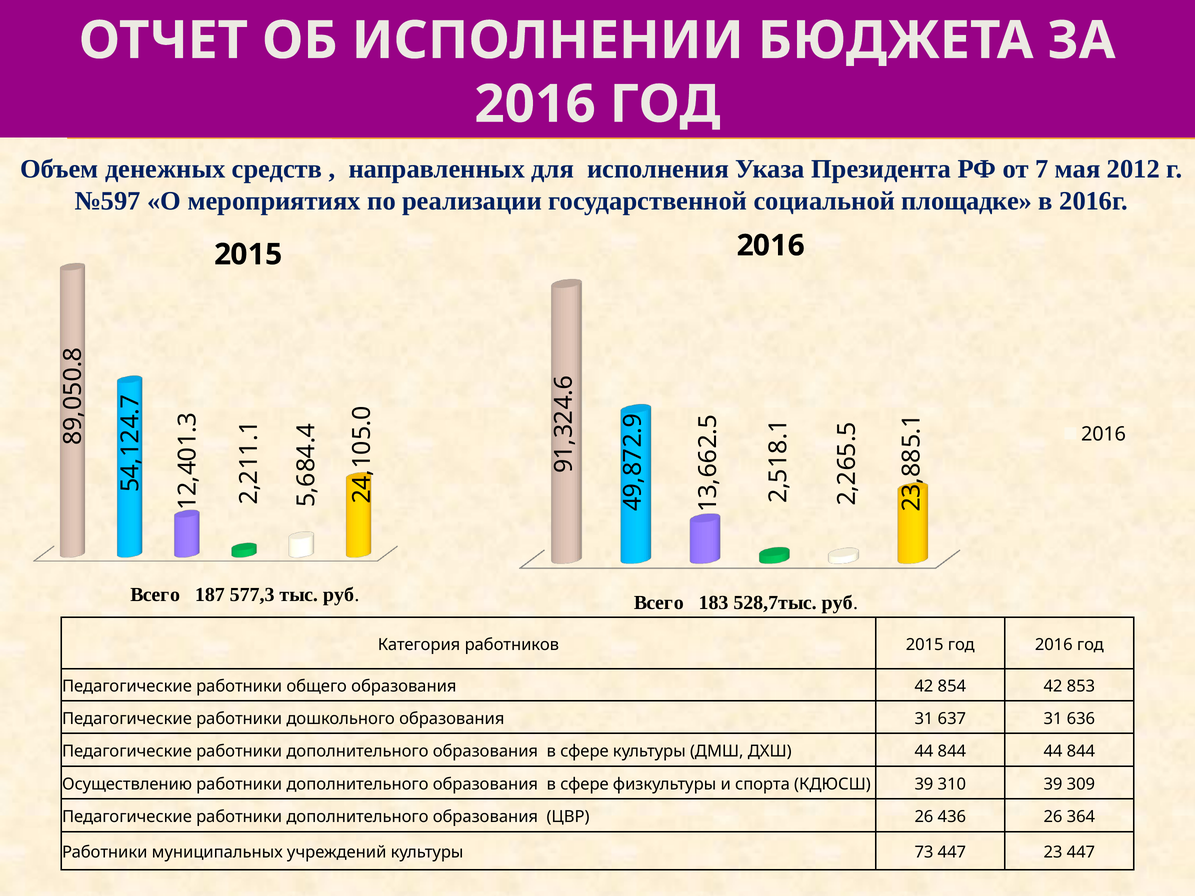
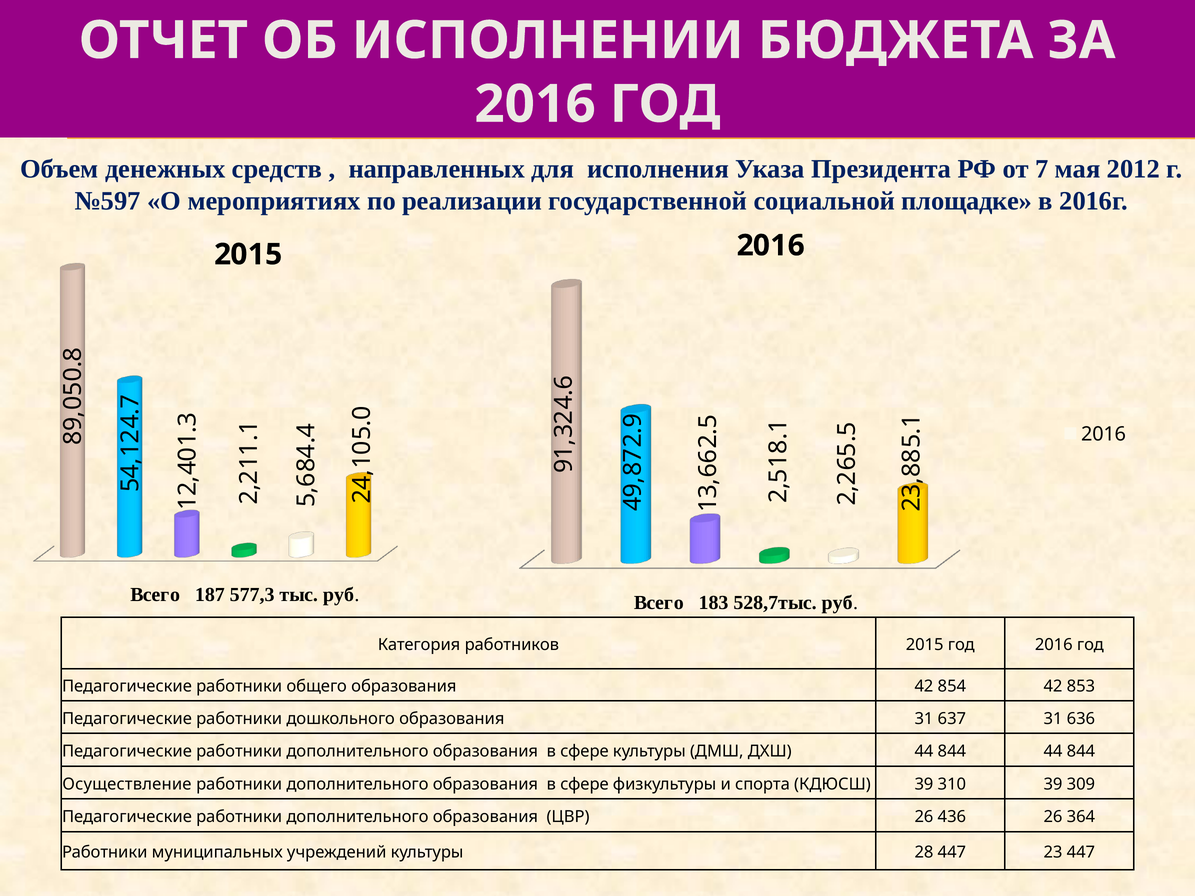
Осуществлению: Осуществлению -> Осуществление (127, 784)
73: 73 -> 28 (924, 852)
